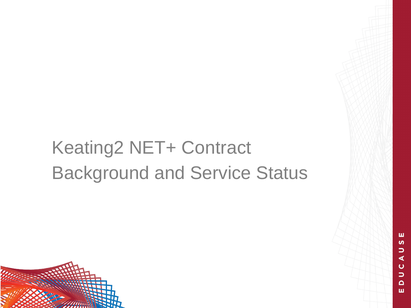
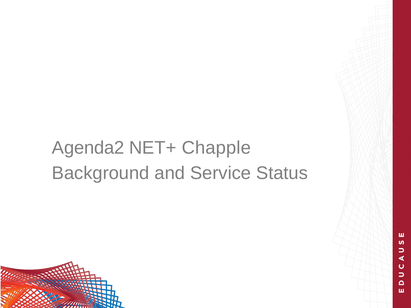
Keating2: Keating2 -> Agenda2 (88, 148)
Contract: Contract -> Chapple (216, 148)
